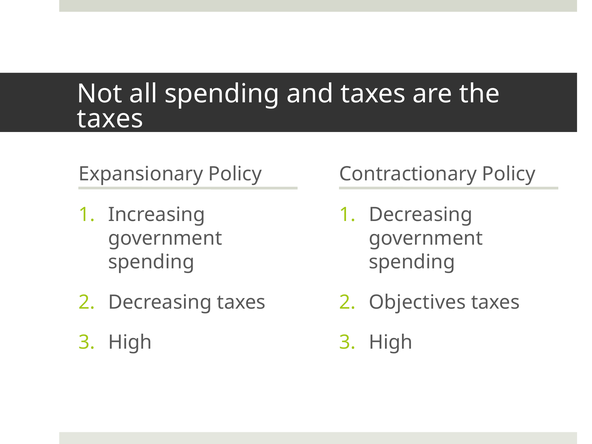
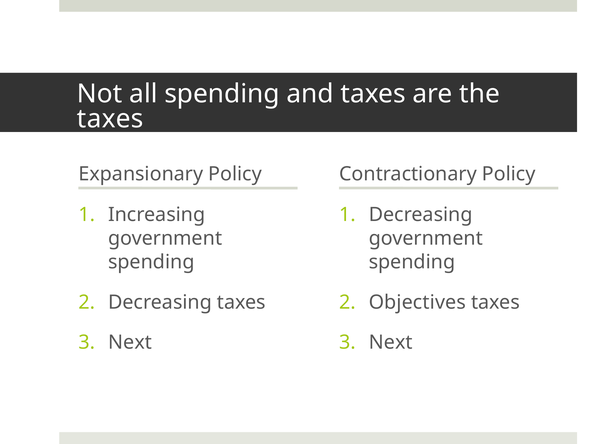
High: High -> Next (130, 342)
High: High -> Next (391, 342)
